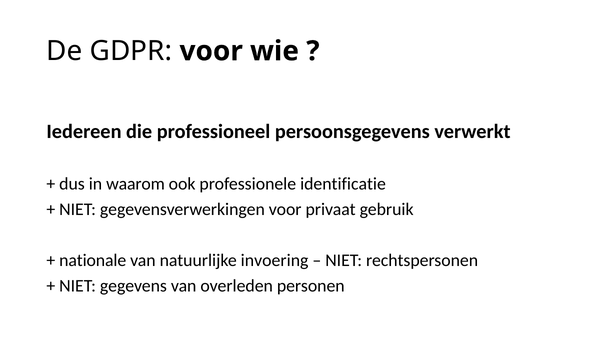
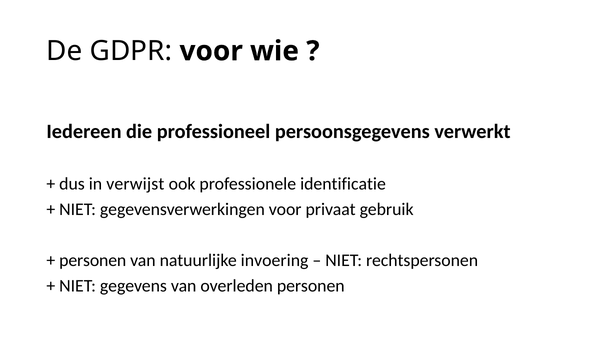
waarom: waarom -> verwijst (135, 184)
nationale: nationale -> personen (93, 261)
